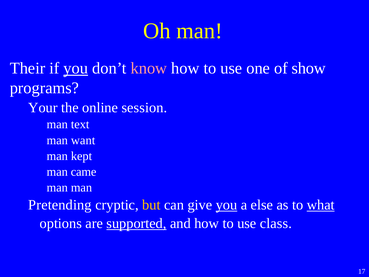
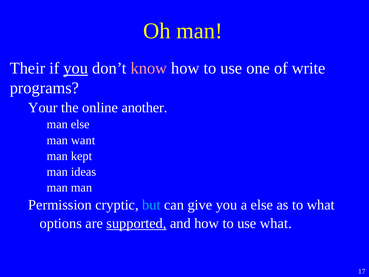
show: show -> write (309, 68)
session: session -> another (144, 107)
man text: text -> else (80, 124)
came: came -> ideas (84, 172)
Pretending: Pretending -> Permission (60, 205)
but colour: yellow -> light blue (151, 205)
you underline: present -> none (227, 205)
what underline: present -> none (321, 205)
use class: class -> what (276, 223)
